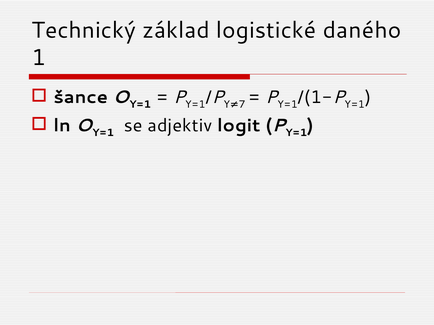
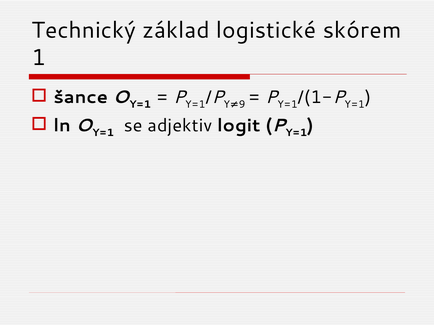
daného: daného -> skórem (362, 30)
7: 7 -> 9 (242, 104)
